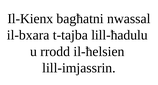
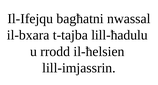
Il-Kienx: Il-Kienx -> Il-Ifejqu (30, 19)
